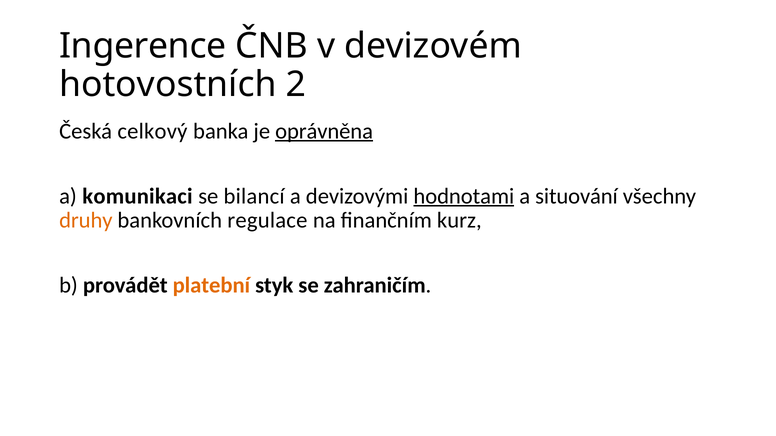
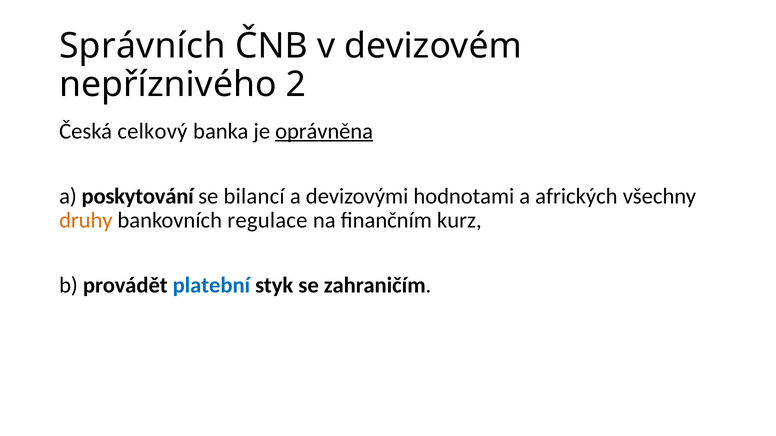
Ingerence: Ingerence -> Správních (142, 46)
hotovostních: hotovostních -> nepříznivého (168, 84)
komunikaci: komunikaci -> poskytování (138, 196)
hodnotami underline: present -> none (464, 196)
situování: situování -> afrických (576, 196)
platební colour: orange -> blue (211, 286)
